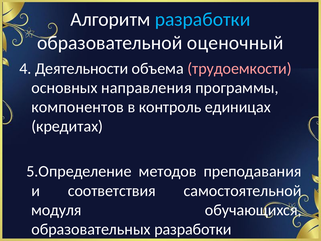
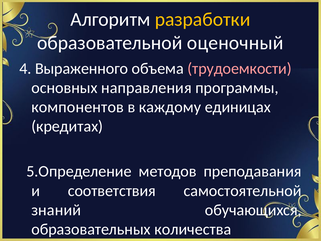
разработки colour: light blue -> yellow (203, 19)
Деятельности: Деятельности -> Выраженного (82, 69)
контроль: контроль -> каждому (170, 107)
модуля: модуля -> знаний (56, 210)
образовательных разработки: разработки -> количества (193, 229)
